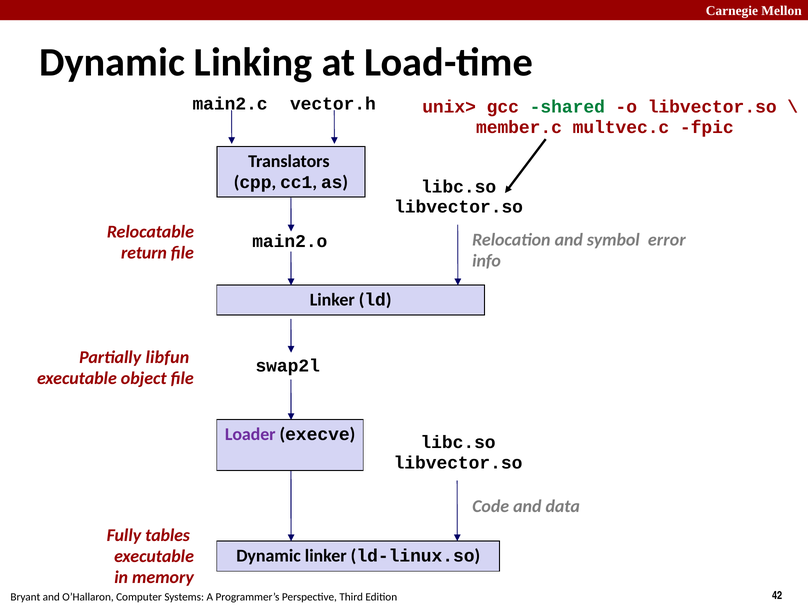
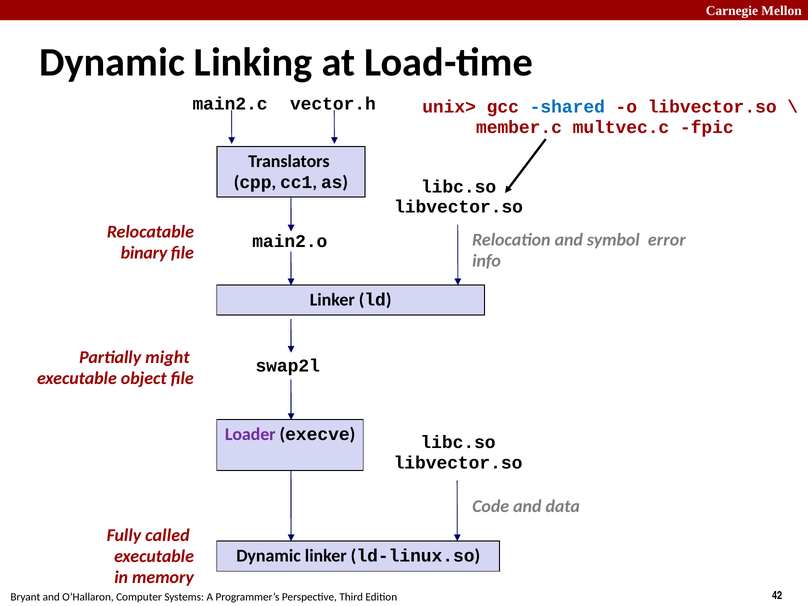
shared colour: green -> blue (567, 107)
return: return -> binary (144, 253)
libfun: libfun -> might (167, 357)
tables: tables -> called (167, 535)
